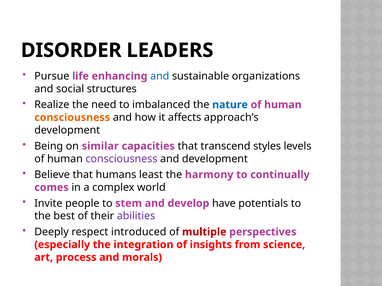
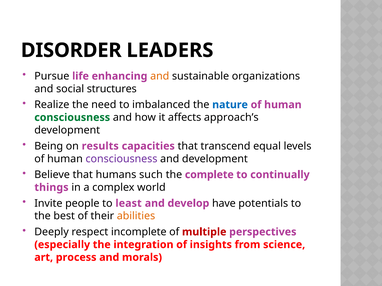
and colour: blue -> orange (160, 76)
consciousness colour: orange -> green (72, 118)
similar: similar -> results (100, 146)
styles: styles -> equal (267, 146)
least: least -> such (151, 175)
harmony: harmony -> complete (209, 175)
comes: comes -> things (51, 188)
stem: stem -> least (129, 204)
abilities colour: purple -> orange (136, 216)
introduced: introduced -> incomplete (139, 232)
